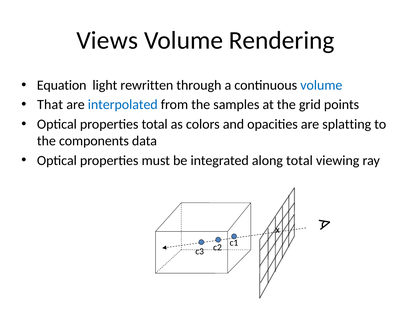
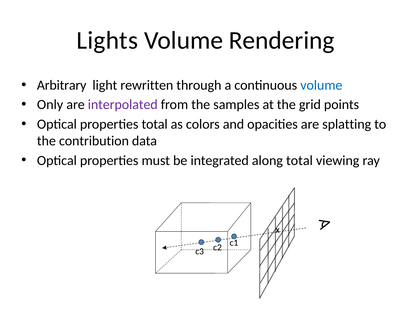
Views: Views -> Lights (107, 40)
Equation: Equation -> Arbitrary (62, 85)
That: That -> Only (50, 105)
interpolated colour: blue -> purple (123, 105)
components: components -> contribution (94, 141)
